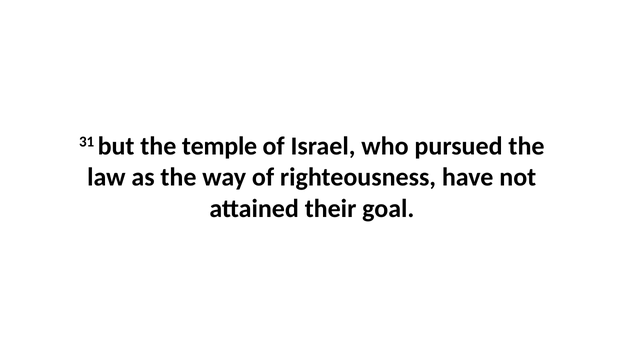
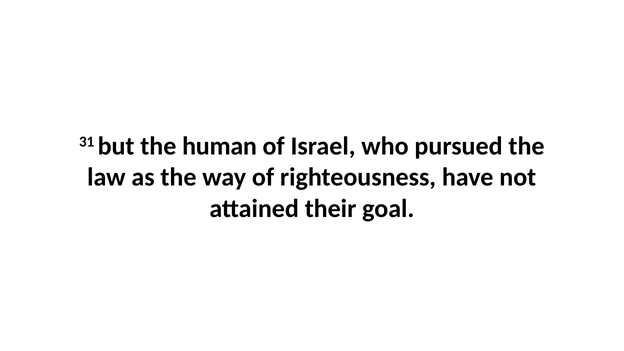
temple: temple -> human (220, 146)
